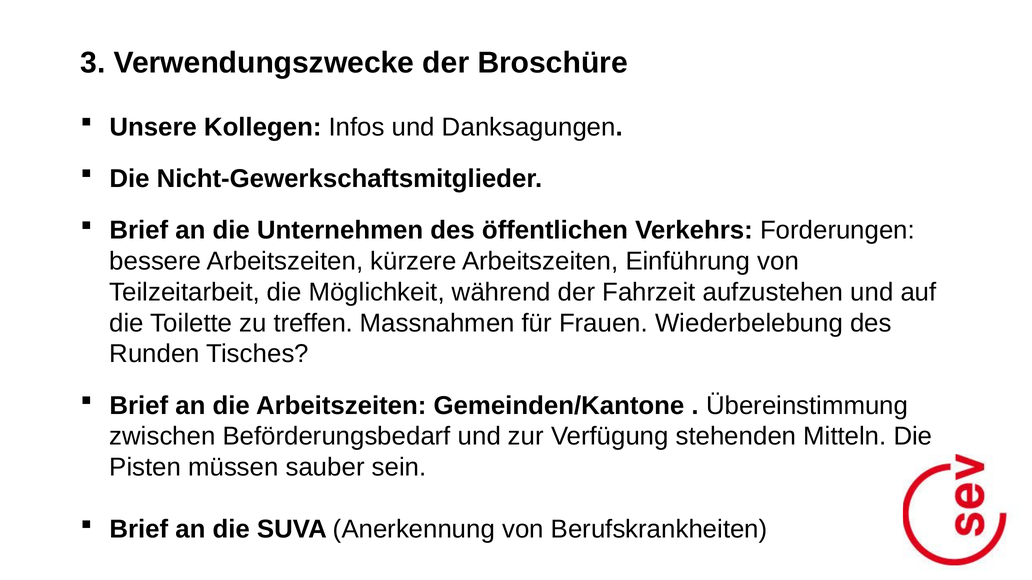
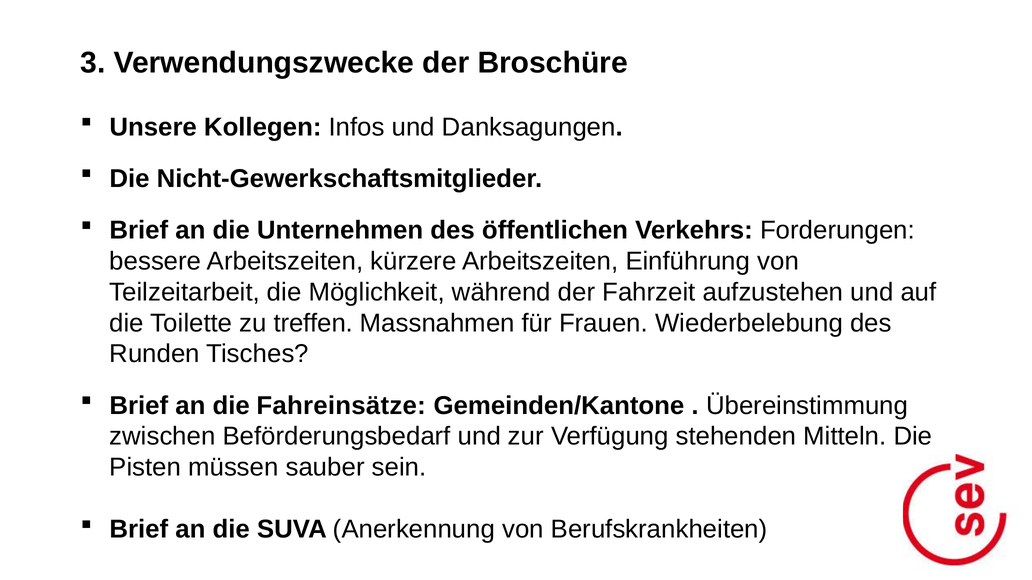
die Arbeitszeiten: Arbeitszeiten -> Fahreinsätze (341, 406)
